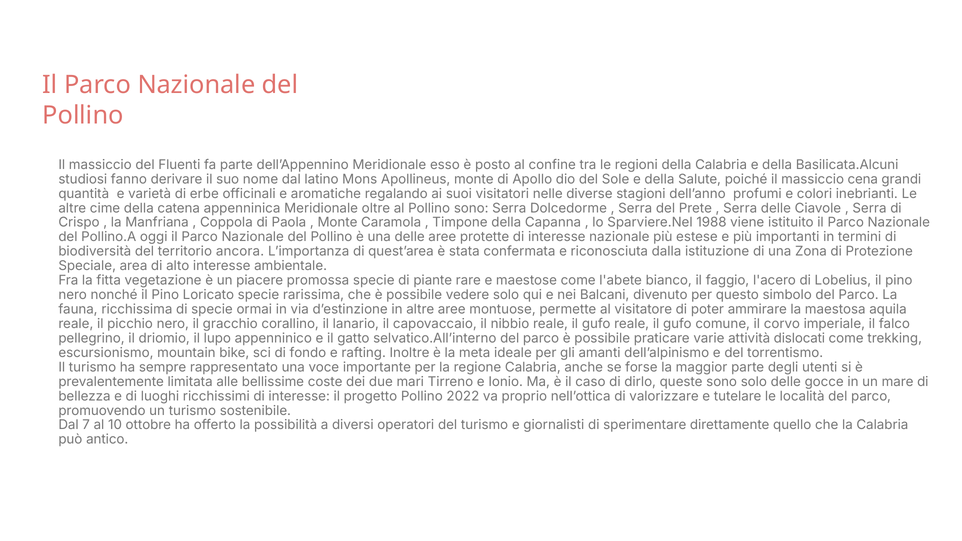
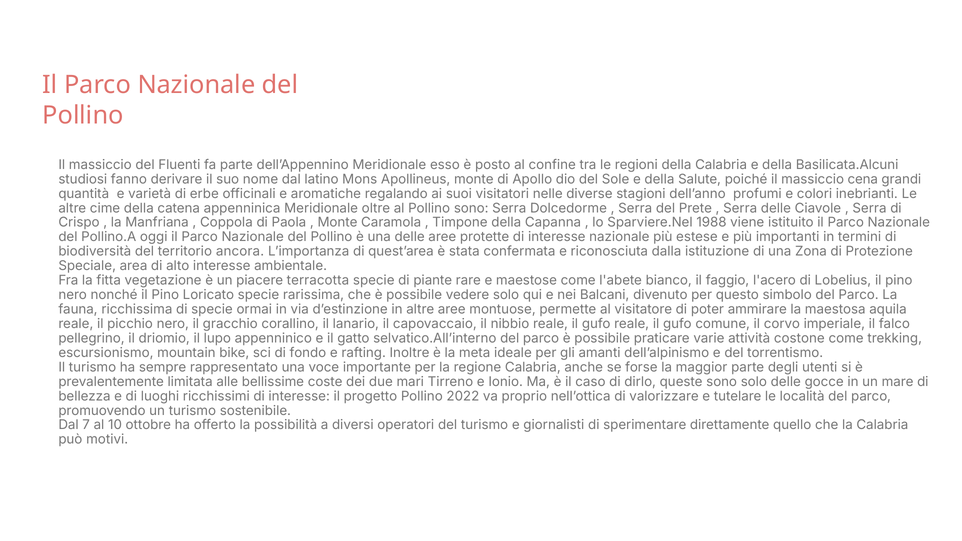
promossa: promossa -> terracotta (318, 281)
dislocati: dislocati -> costone (799, 338)
antico: antico -> motivi (107, 440)
